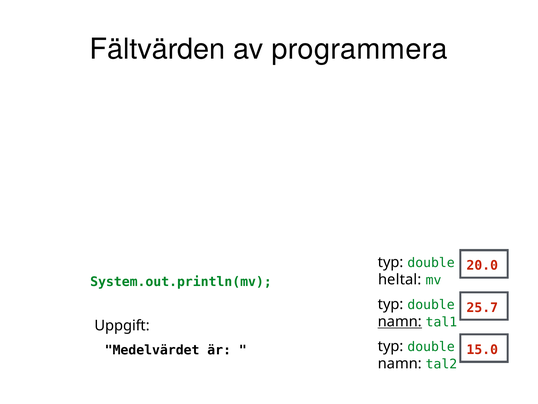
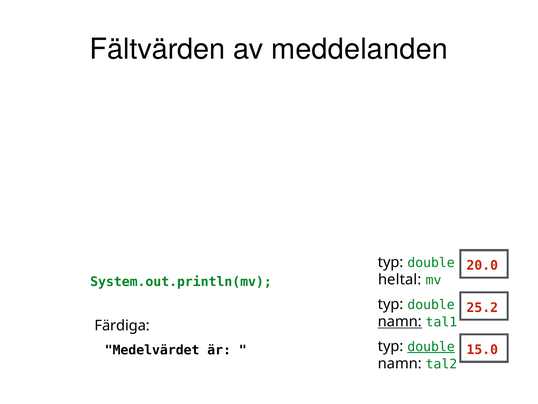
programmera: programmera -> meddelanden (360, 49)
25.7: 25.7 -> 25.2 (482, 307)
Uppgift: Uppgift -> Färdiga (122, 325)
double underline: none -> present (431, 346)
